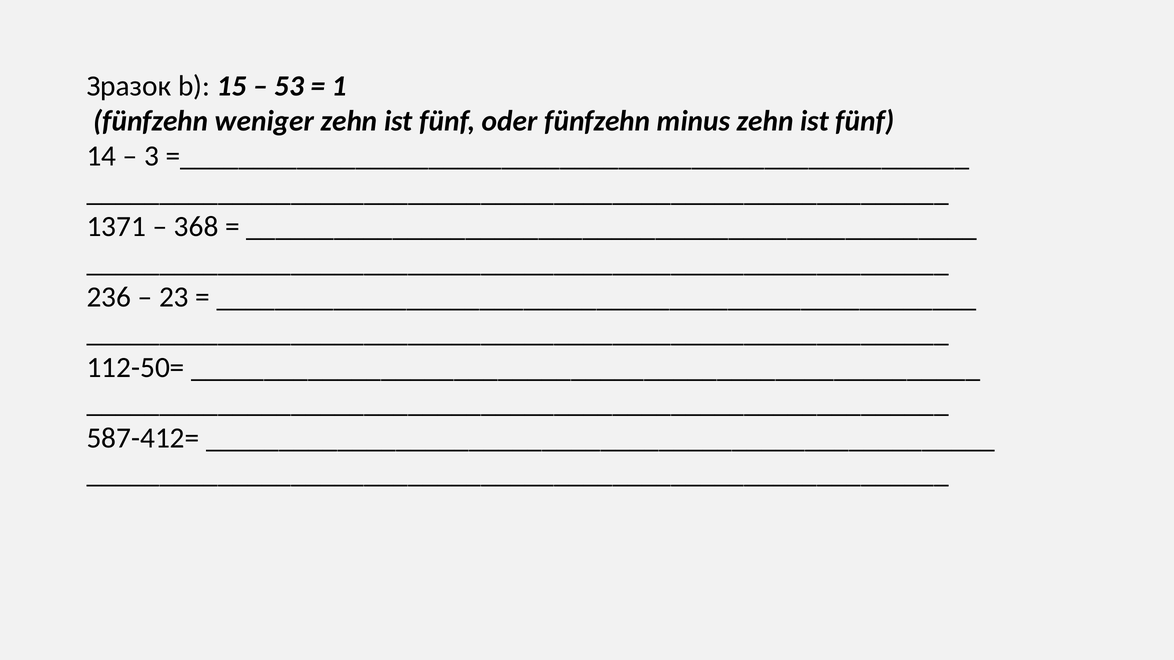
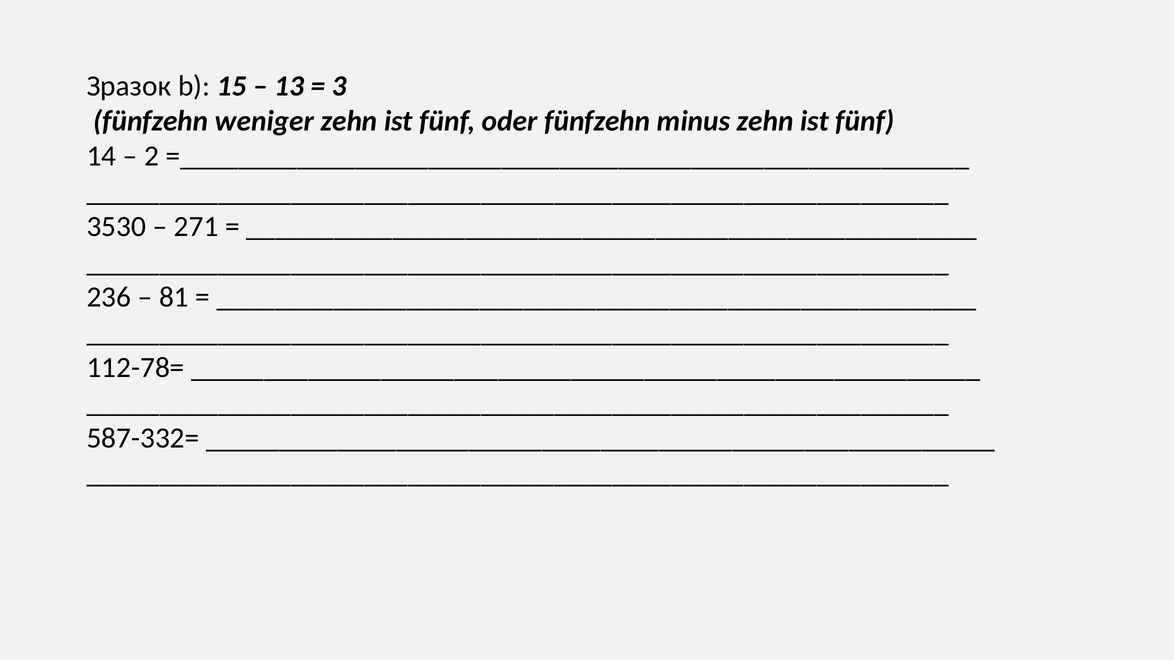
53: 53 -> 13 (289, 86)
1: 1 -> 3 (339, 86)
3: 3 -> 2 (152, 156)
1371: 1371 -> 3530 (116, 227)
368: 368 -> 271 (196, 227)
23: 23 -> 81 (174, 297)
112-50=: 112-50= -> 112-78= (136, 368)
587-412=: 587-412= -> 587-332= (143, 438)
